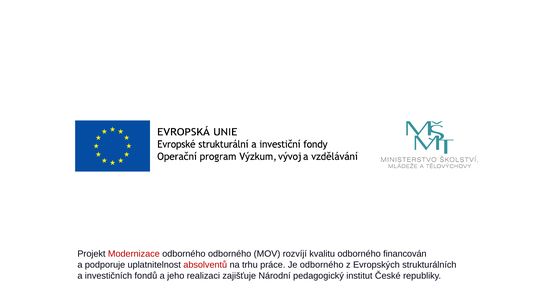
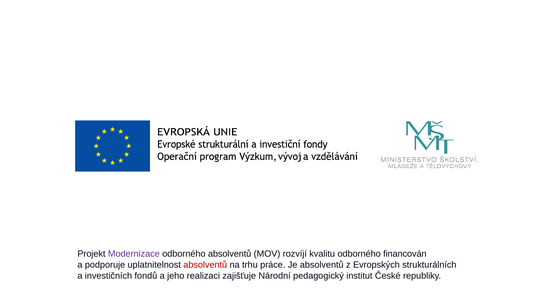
Modernizace colour: red -> purple (134, 254)
odborného odborného: odborného -> absolventů (230, 254)
Je odborného: odborného -> absolventů (322, 265)
